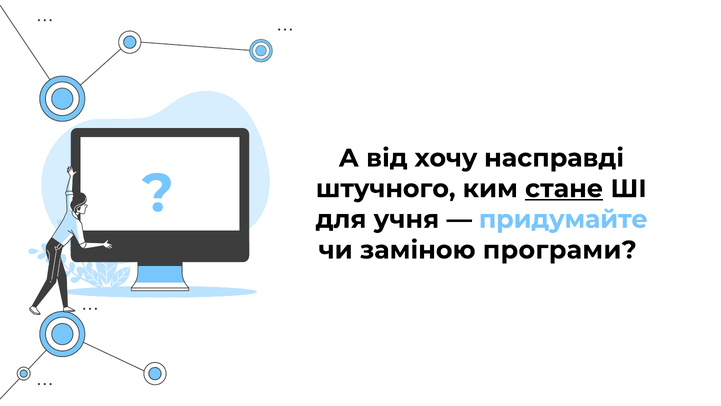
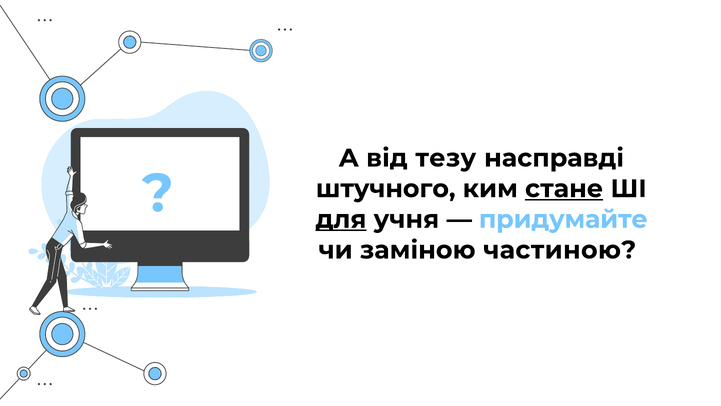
хочу: хочу -> тезу (446, 158)
для underline: none -> present (341, 219)
програми: програми -> частиною (560, 250)
